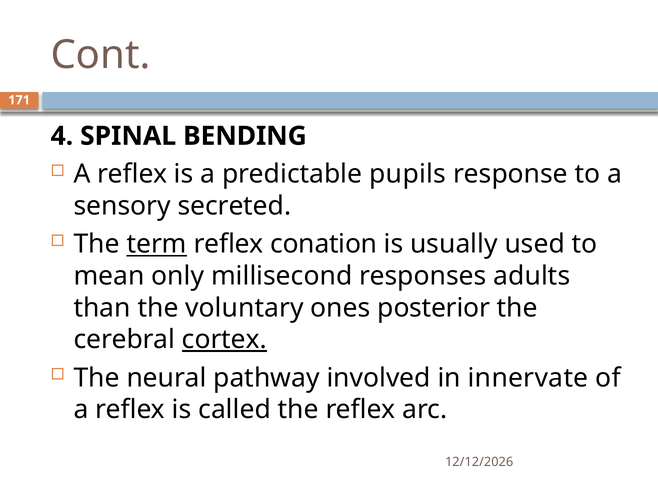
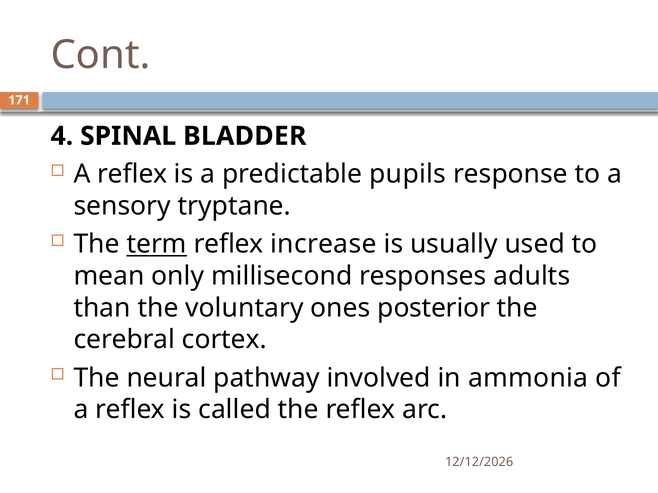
BENDING: BENDING -> BLADDER (245, 136)
secreted: secreted -> tryptane (234, 206)
conation: conation -> increase (323, 244)
cortex underline: present -> none (224, 340)
innervate: innervate -> ammonia (528, 378)
